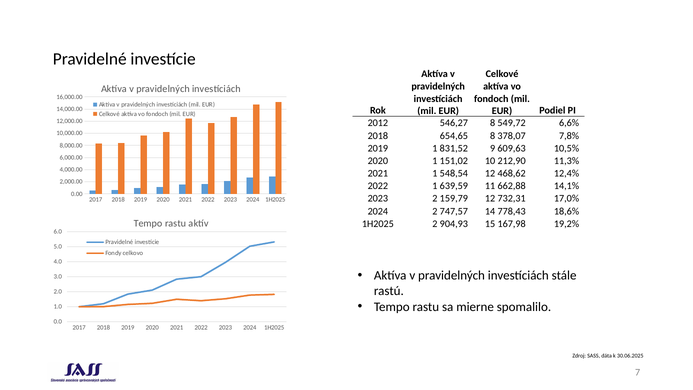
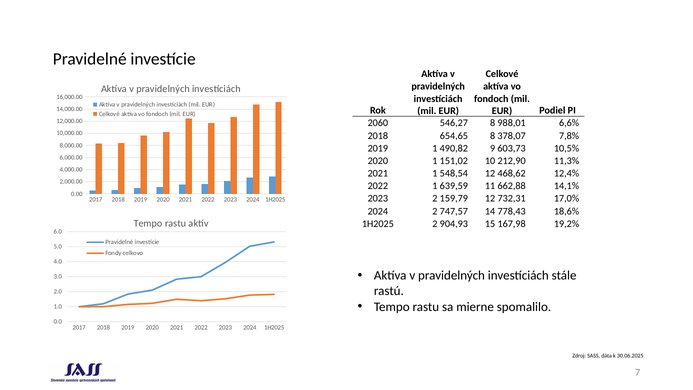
2012: 2012 -> 2060 (378, 123)
549,72: 549,72 -> 988,01 (512, 123)
831,52: 831,52 -> 490,82 (454, 148)
609,63: 609,63 -> 603,73 (512, 148)
